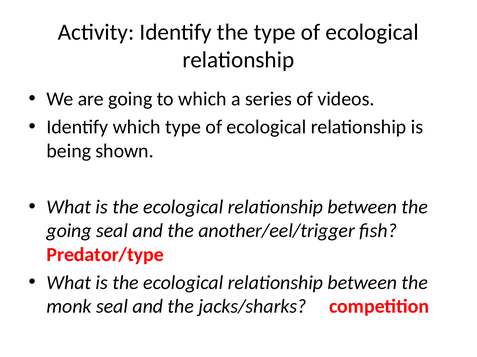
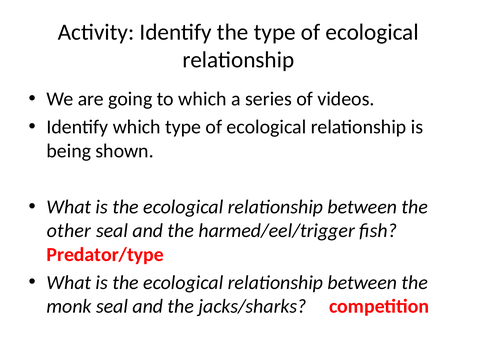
going: going -> other (69, 231)
another/eel/trigger: another/eel/trigger -> harmed/eel/trigger (277, 231)
